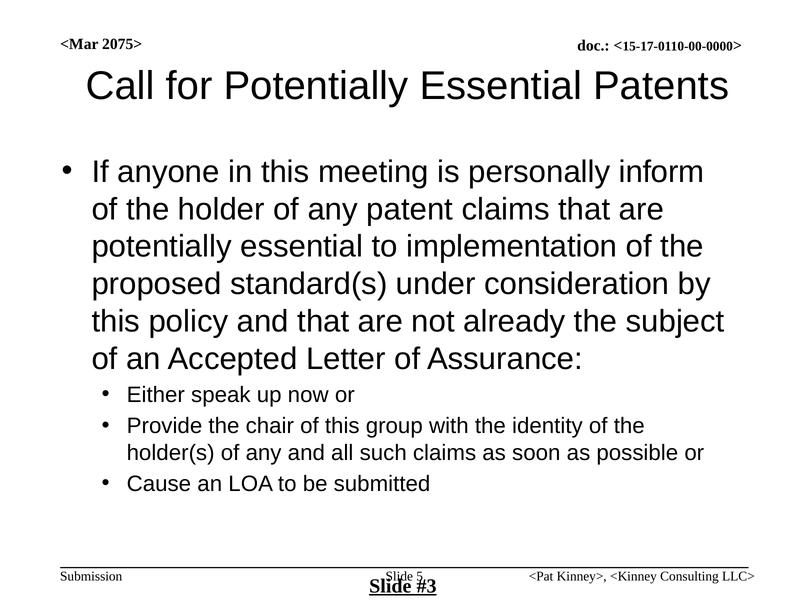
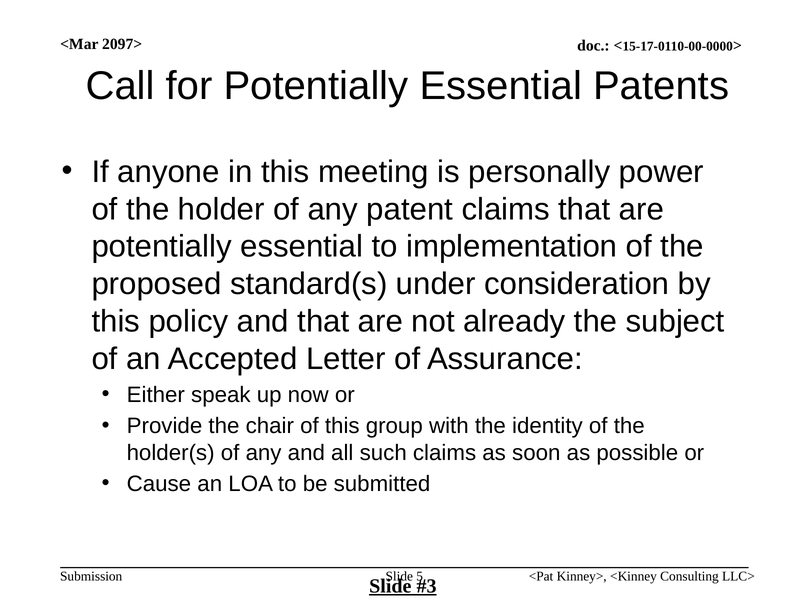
2075>: 2075> -> 2097> (122, 44)
inform: inform -> power (661, 172)
